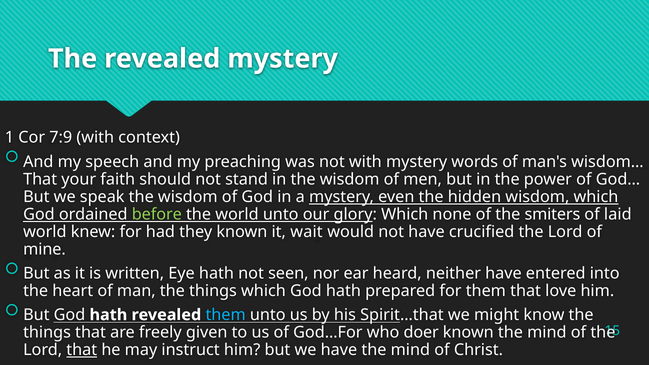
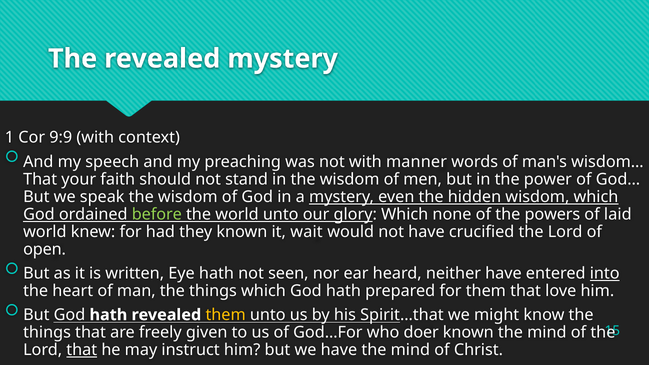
7:9: 7:9 -> 9:9 (61, 138)
with mystery: mystery -> manner (416, 162)
smiters: smiters -> powers (552, 214)
mine: mine -> open (45, 249)
into underline: none -> present (605, 273)
them colour: light blue -> yellow (226, 315)
